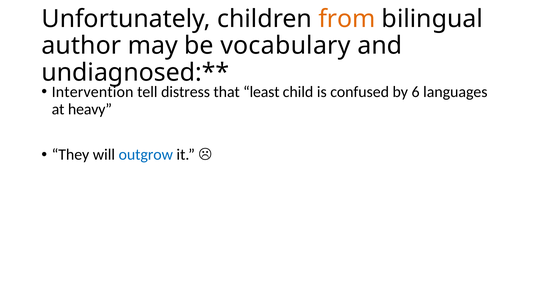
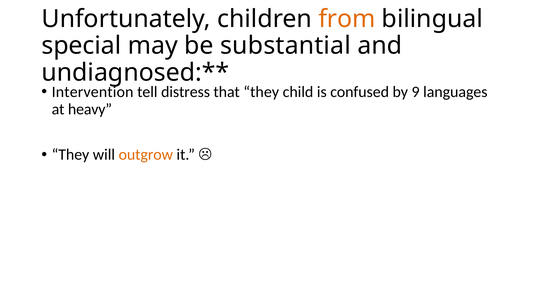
author: author -> special (81, 46)
vocabulary: vocabulary -> substantial (285, 46)
that least: least -> they (261, 92)
6: 6 -> 9 (416, 92)
outgrow colour: blue -> orange (146, 155)
